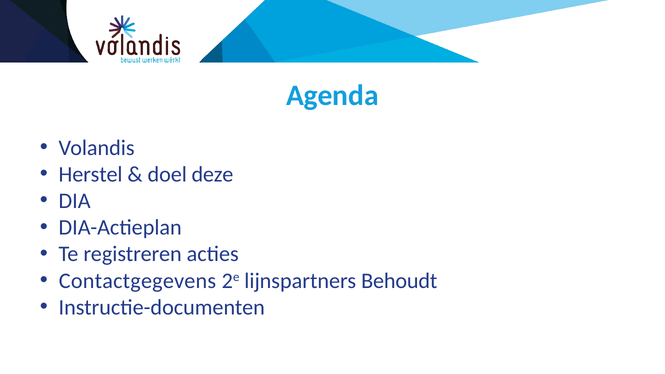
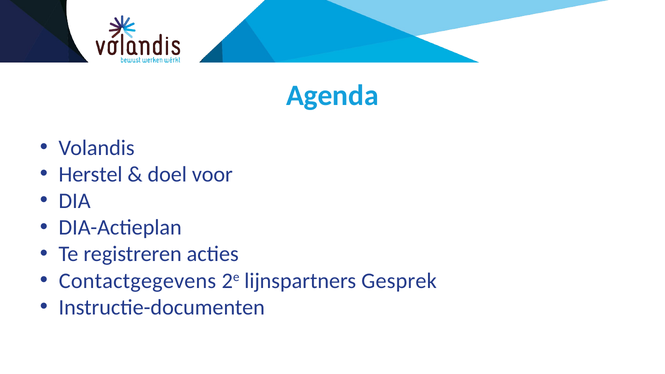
deze: deze -> voor (212, 174)
Behoudt: Behoudt -> Gesprek (399, 281)
